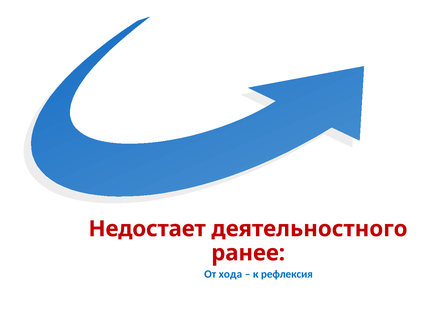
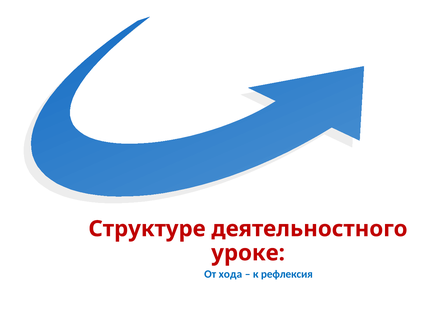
Недостает: Недостает -> Структуре (147, 229)
ранее: ранее -> уроке (248, 253)
